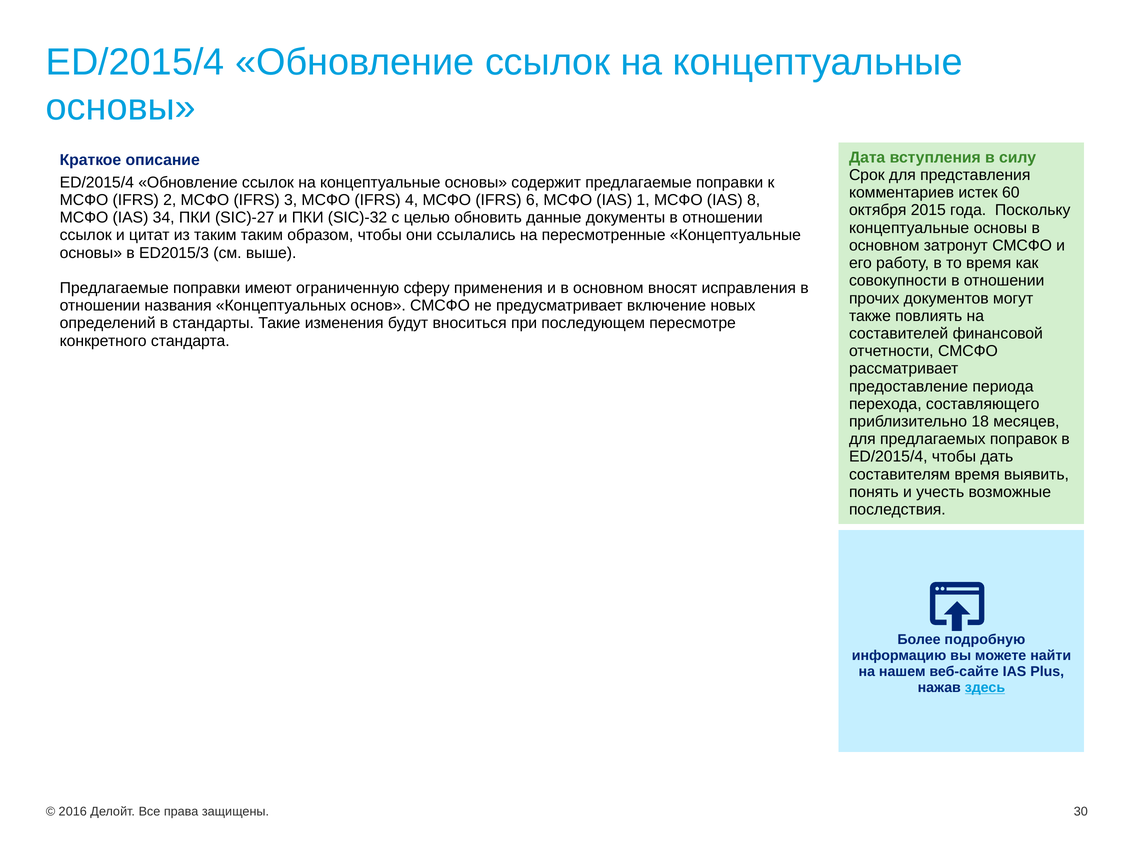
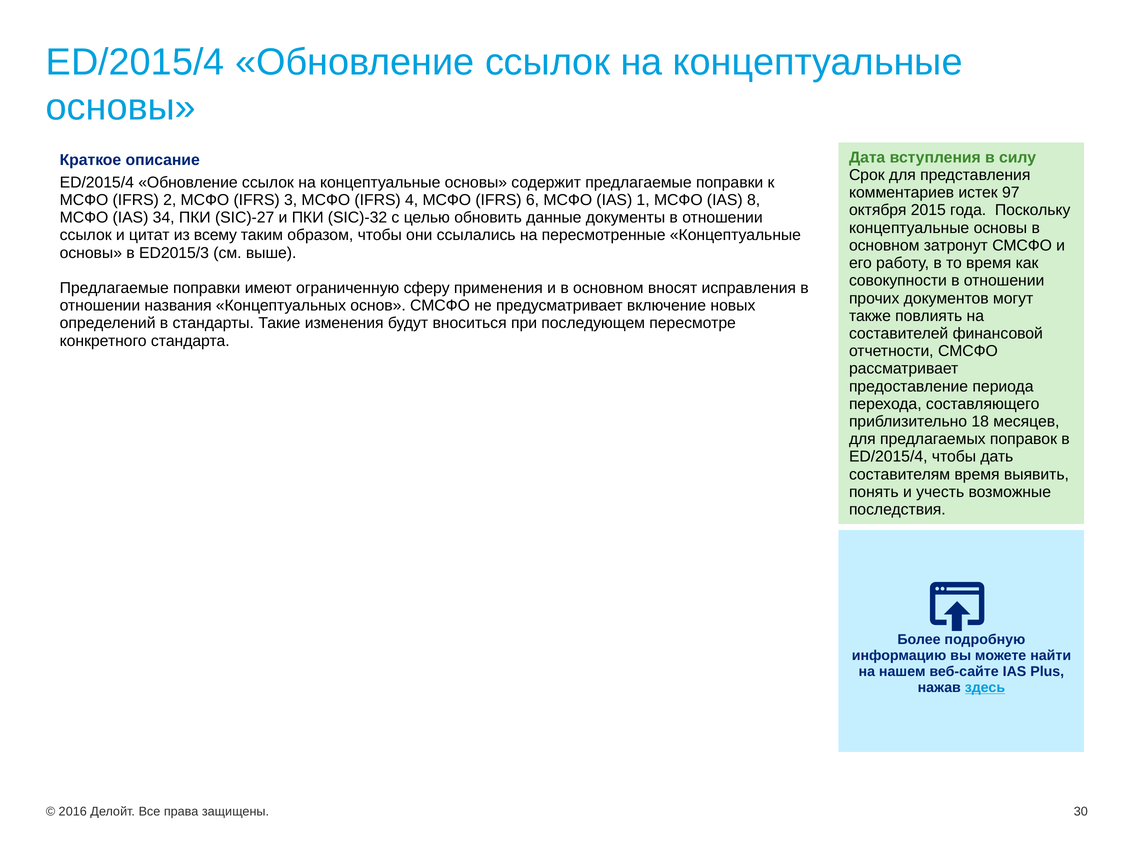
60: 60 -> 97 (1011, 193)
из таким: таким -> всему (215, 235)
